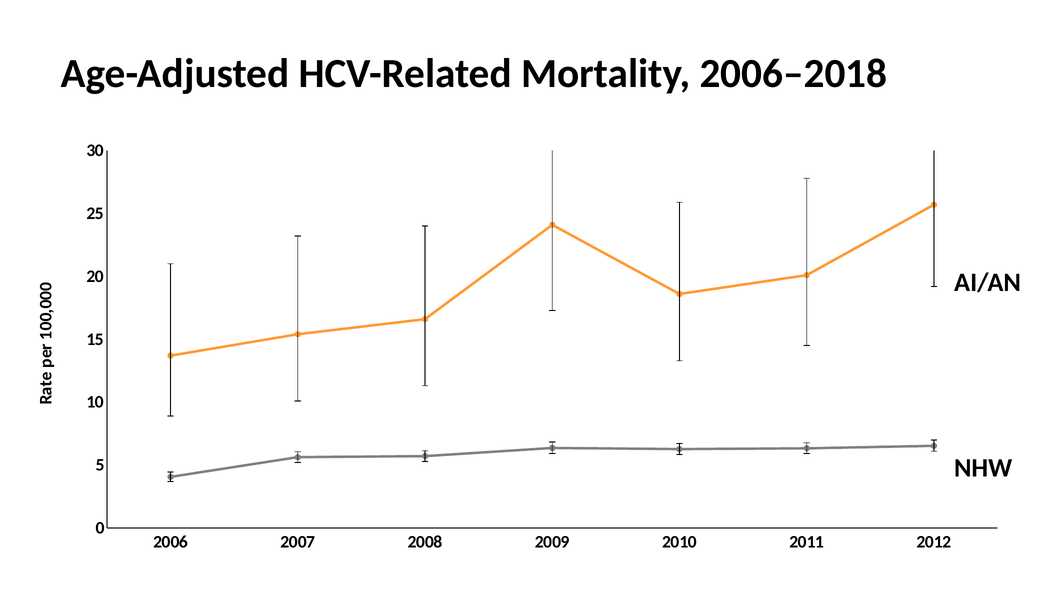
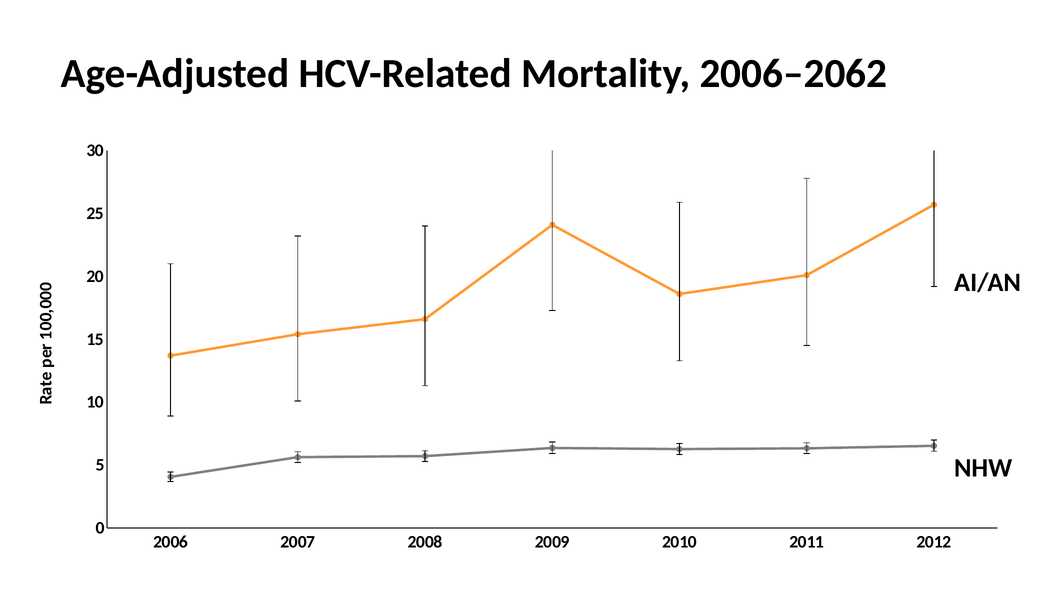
2006–2018: 2006–2018 -> 2006–2062 (793, 74)
